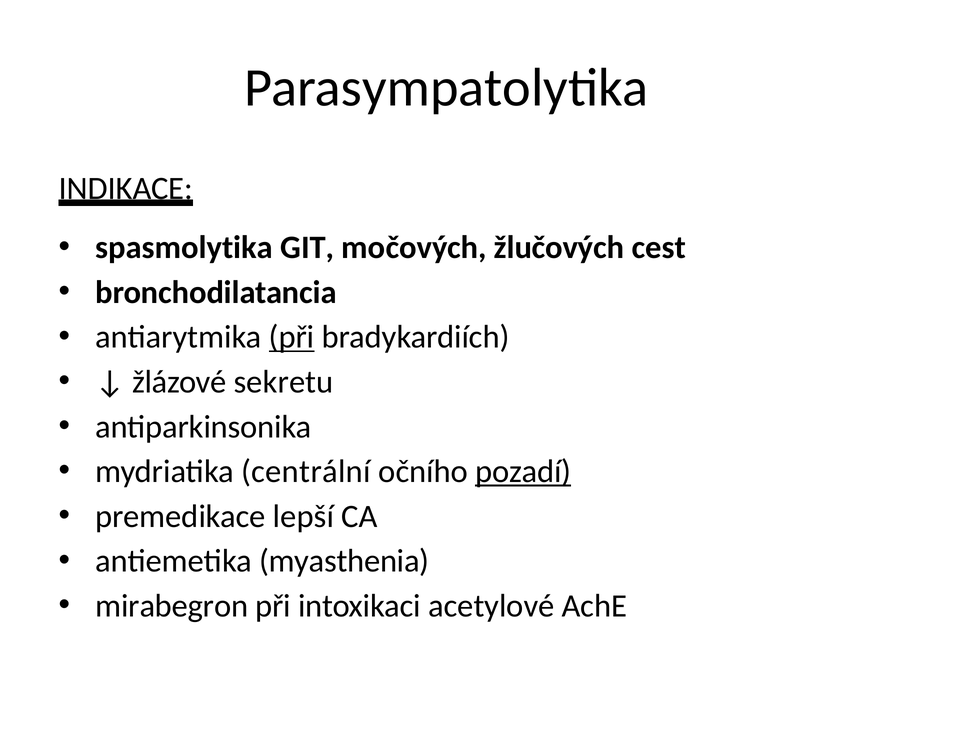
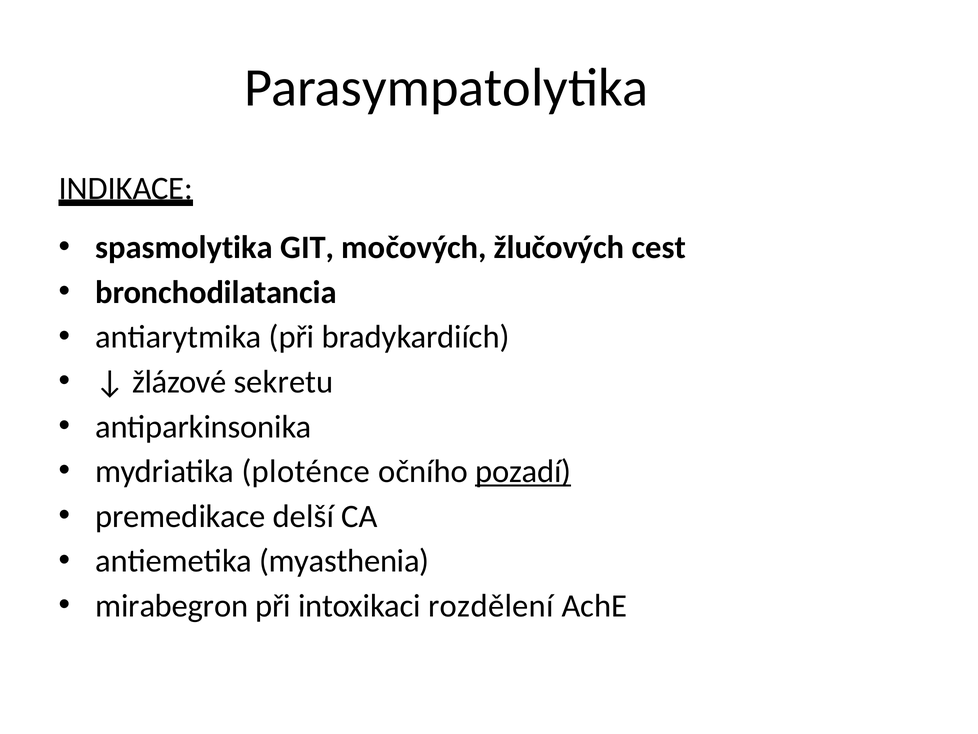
při underline: present -> none (292, 337)
centrální: centrální -> ploténce (306, 471)
lepší: lepší -> delší (303, 516)
acetylové: acetylové -> rozdělení (491, 605)
